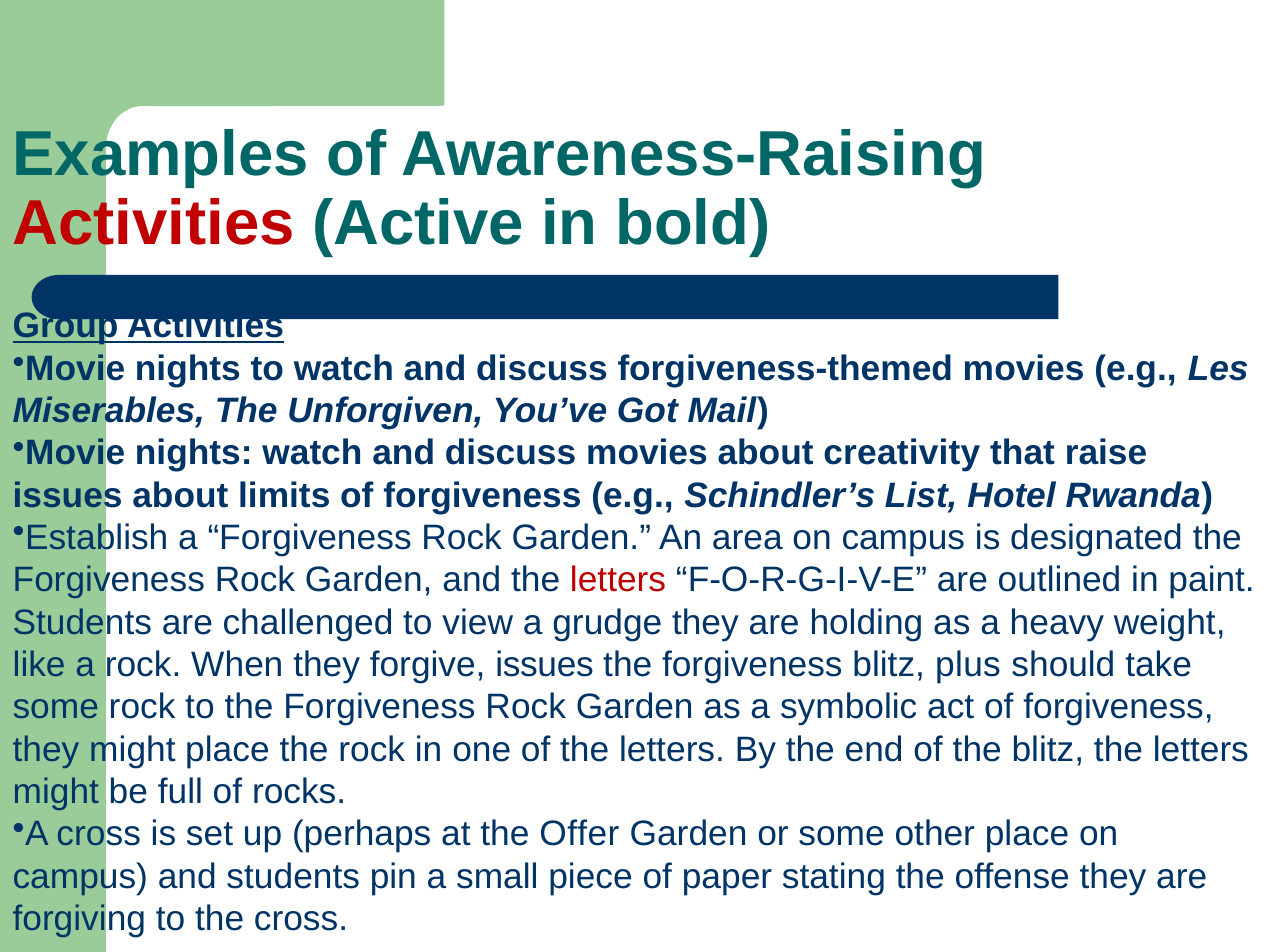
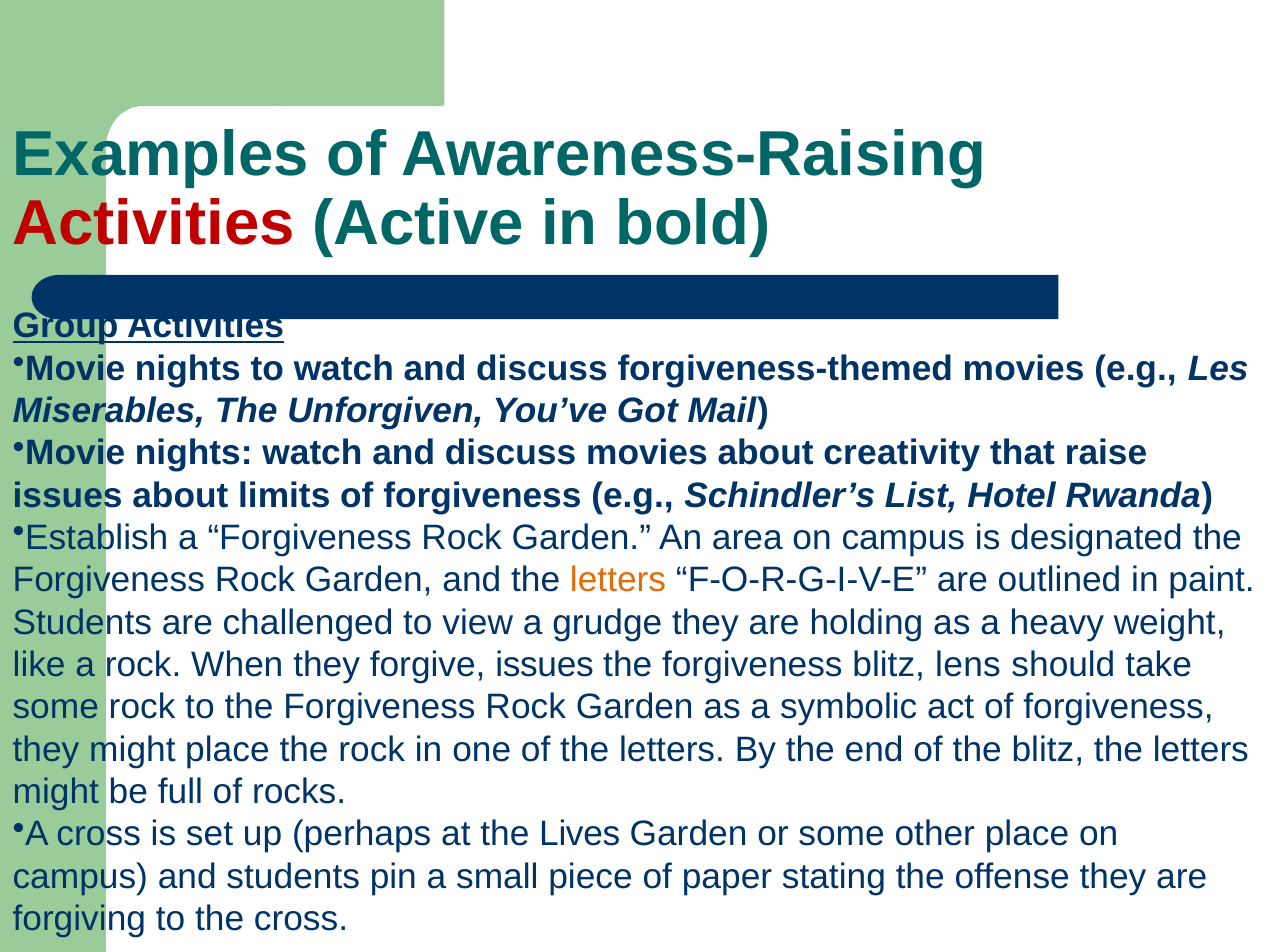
letters colour: red -> orange (618, 580)
plus: plus -> lens (968, 665)
Offer: Offer -> Lives (580, 835)
